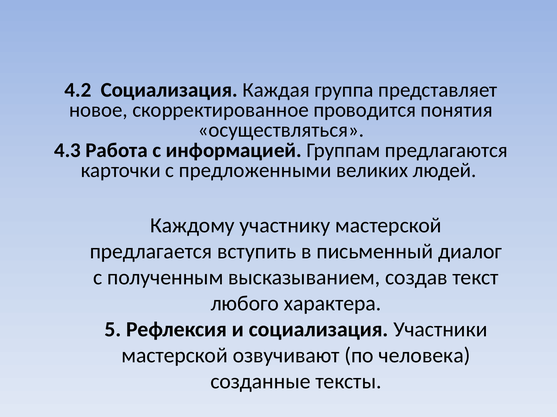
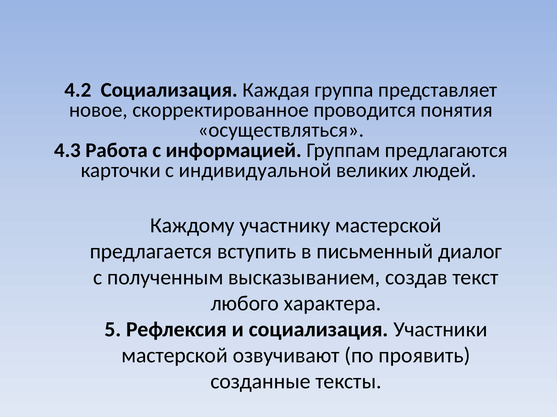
предложенными: предложенными -> индивидуальной (255, 170)
человека: человека -> проявить (424, 356)
